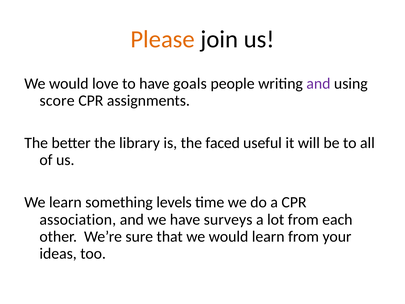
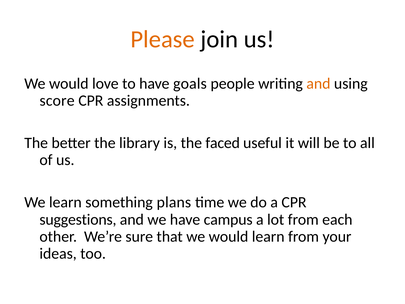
and colour: purple -> orange (318, 83)
levels: levels -> plans (174, 202)
association: association -> suggestions (78, 219)
surveys: surveys -> campus (228, 219)
